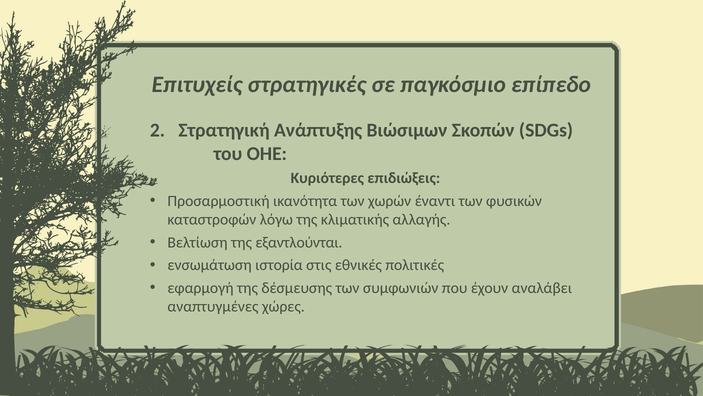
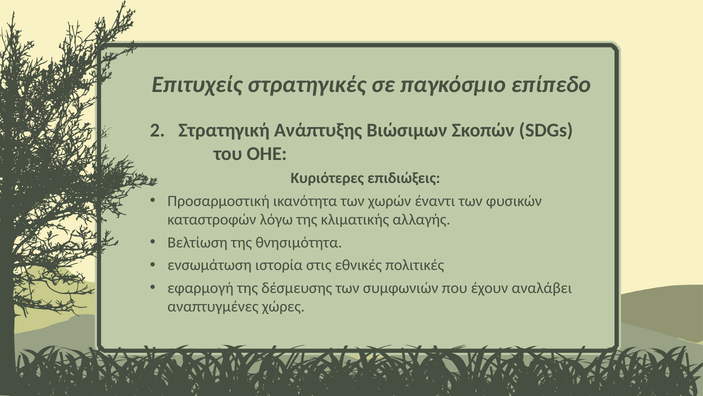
εξαντλούνται: εξαντλούνται -> θνησιμότητα (299, 242)
